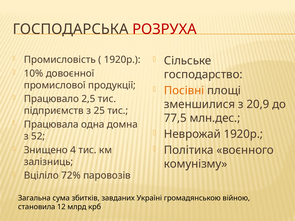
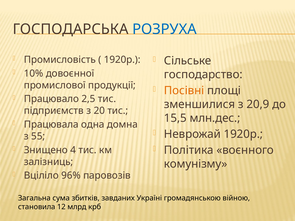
РОЗРУХА colour: red -> blue (164, 29)
25: 25 -> 20 (99, 111)
77,5: 77,5 -> 15,5 (175, 118)
52: 52 -> 55 (38, 136)
72%: 72% -> 96% (71, 176)
